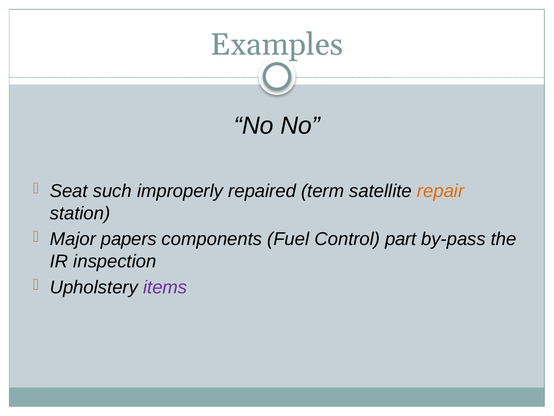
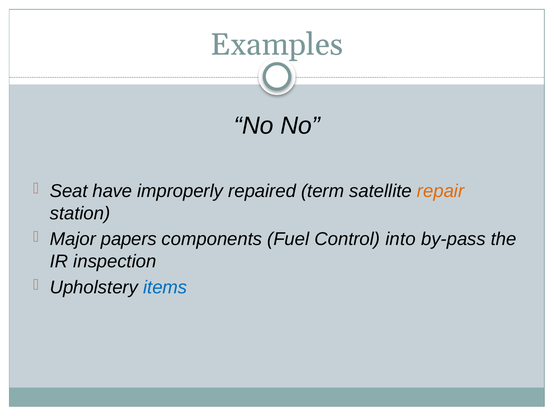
such: such -> have (112, 191)
part: part -> into (401, 239)
items colour: purple -> blue (165, 287)
